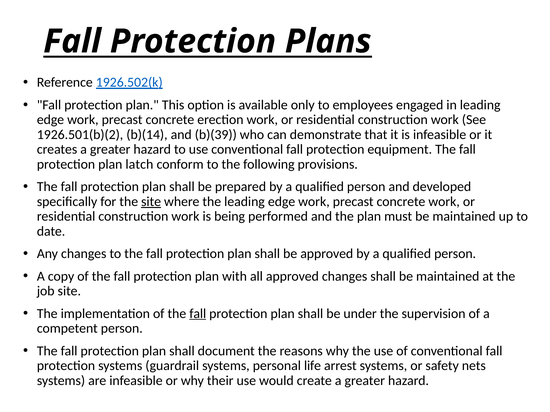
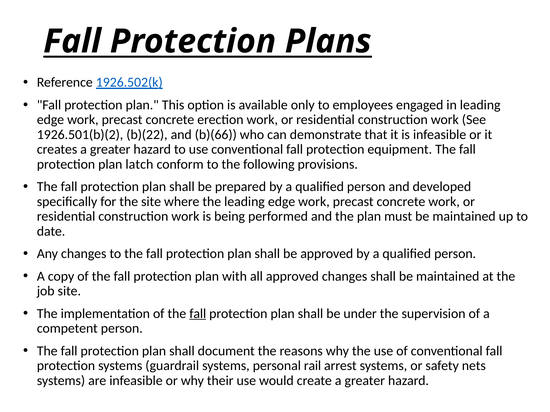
b)(14: b)(14 -> b)(22 (147, 135)
b)(39: b)(39 -> b)(66 (216, 135)
site underline: present -> none (151, 202)
life: life -> rail (312, 366)
